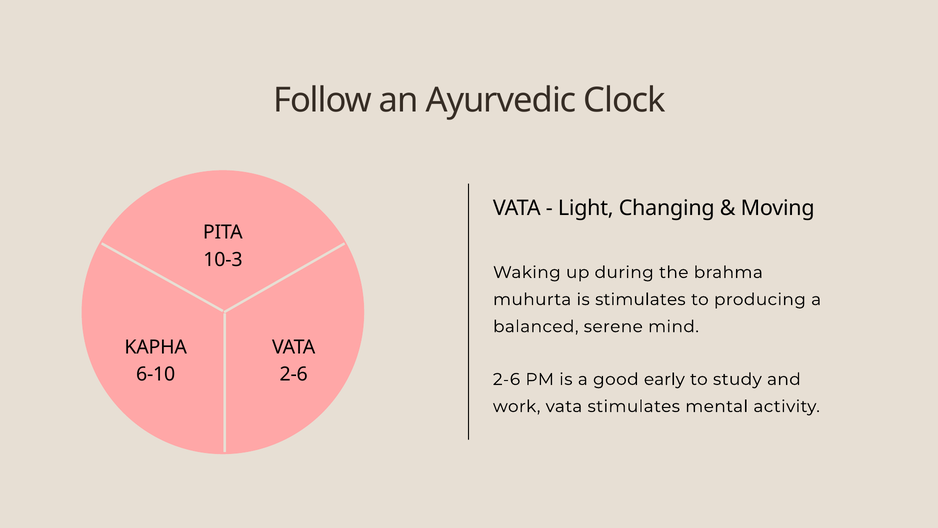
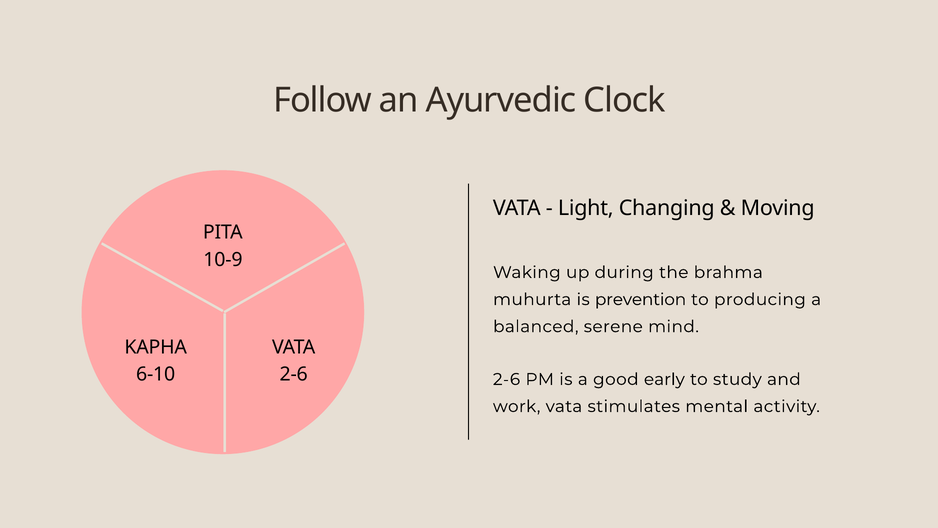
10-3: 10-3 -> 10-9 (223, 259)
is stimulates: stimulates -> prevention (641, 299)
